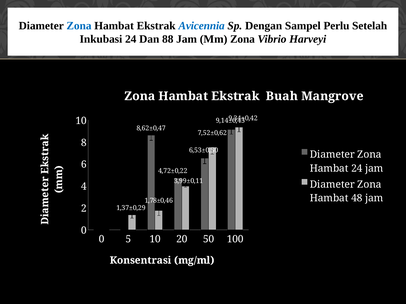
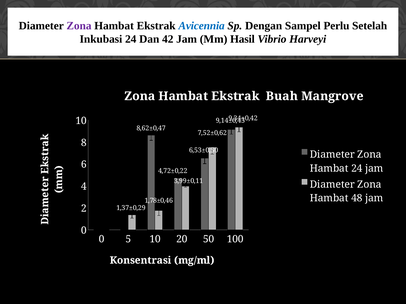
Zona colour: blue -> purple (79, 26)
88: 88 -> 42 (168, 39)
Mm Zona: Zona -> Hasil (242, 39)
